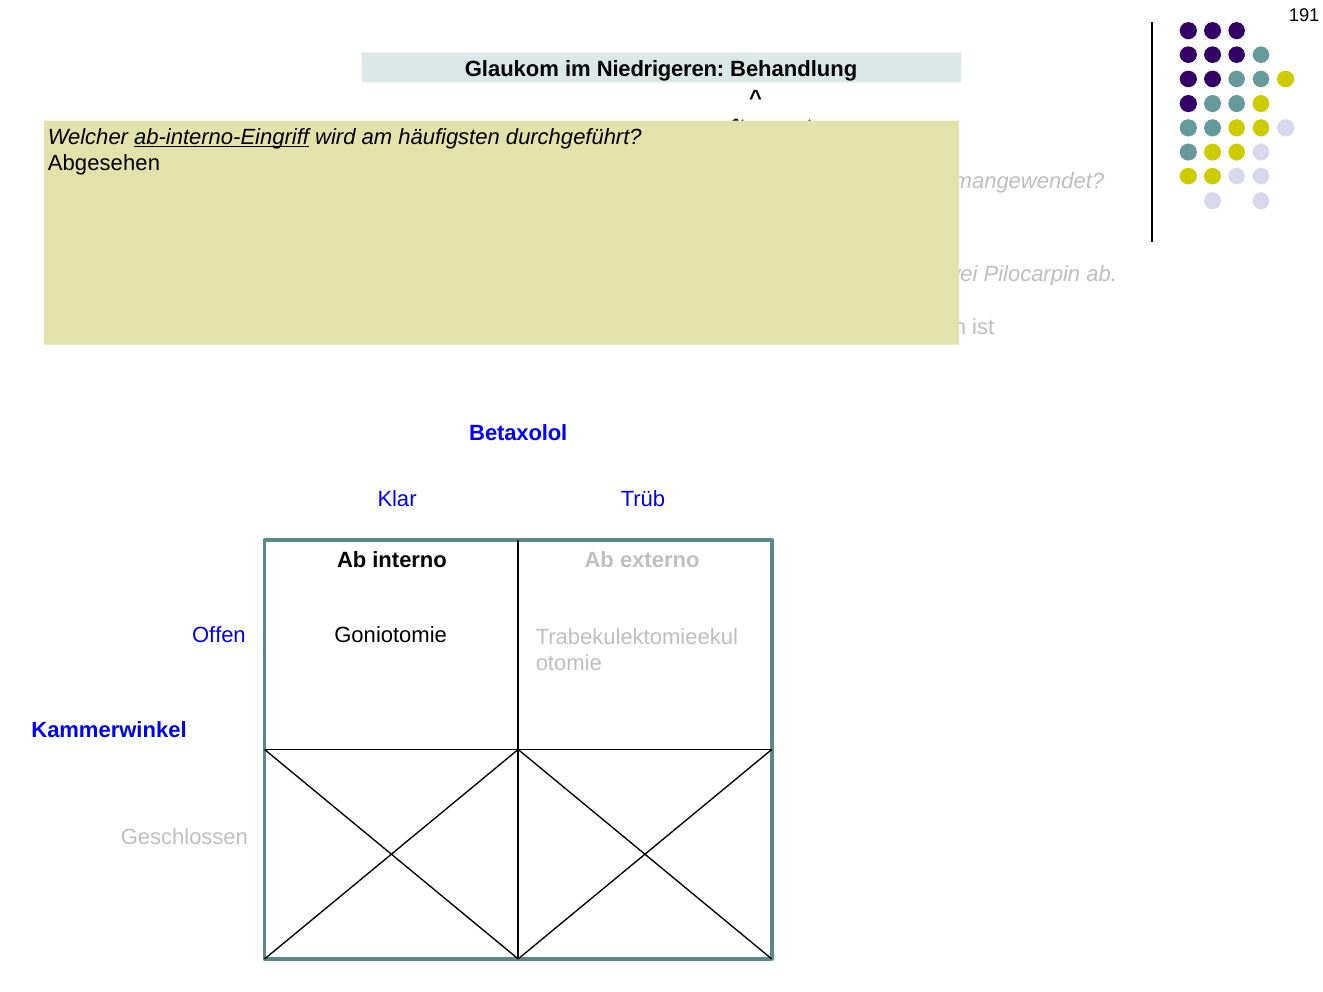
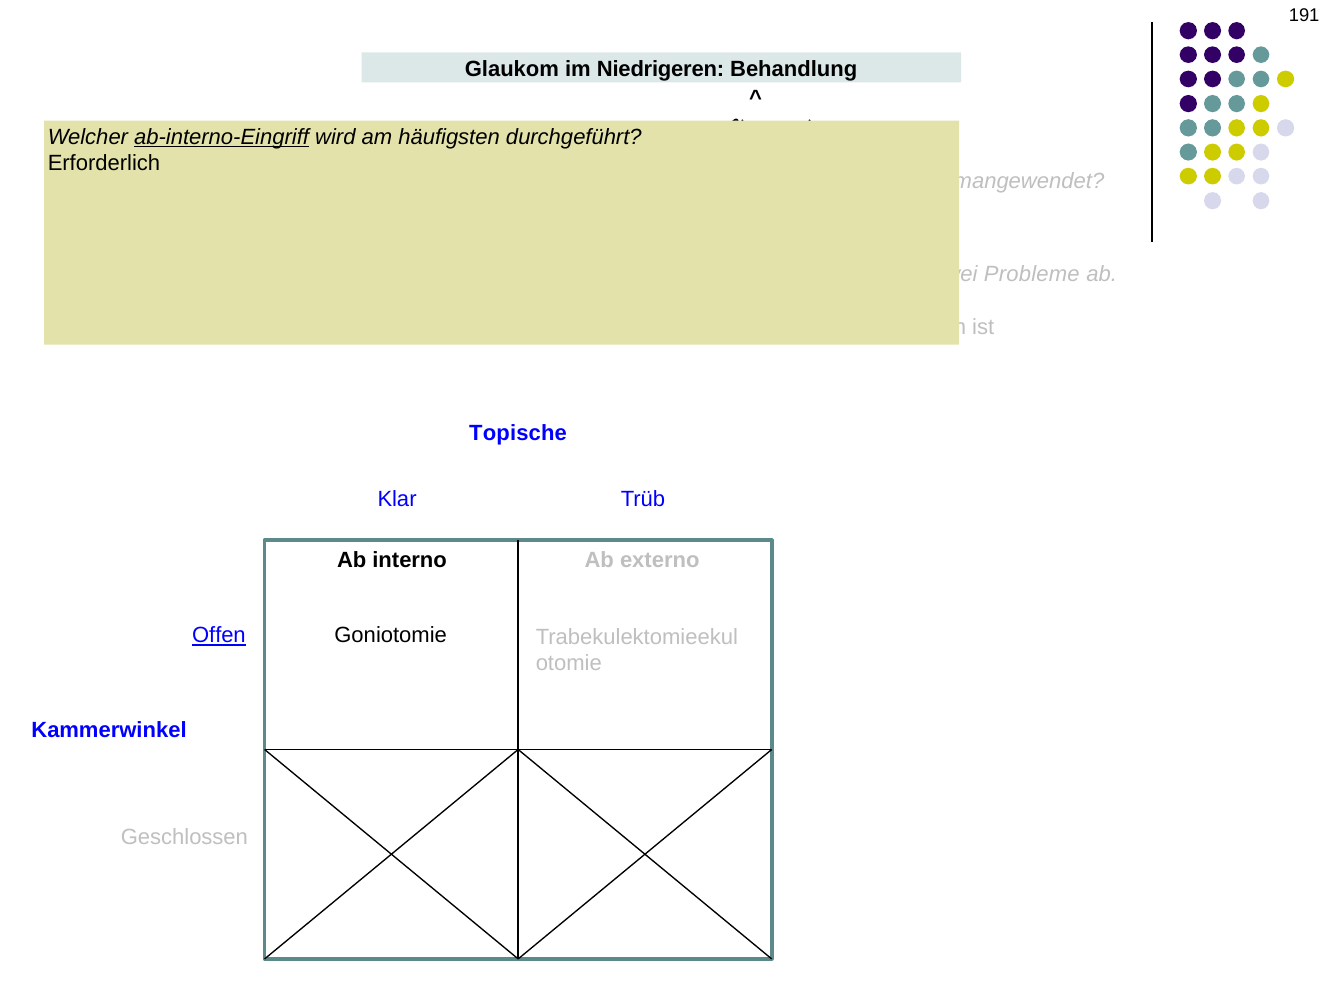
Abgesehen: Abgesehen -> Erforderlich (104, 164)
Pilocarpin: Pilocarpin -> Probleme (1032, 274)
Betaxolol: Betaxolol -> Topische (518, 433)
Offen underline: none -> present (219, 636)
